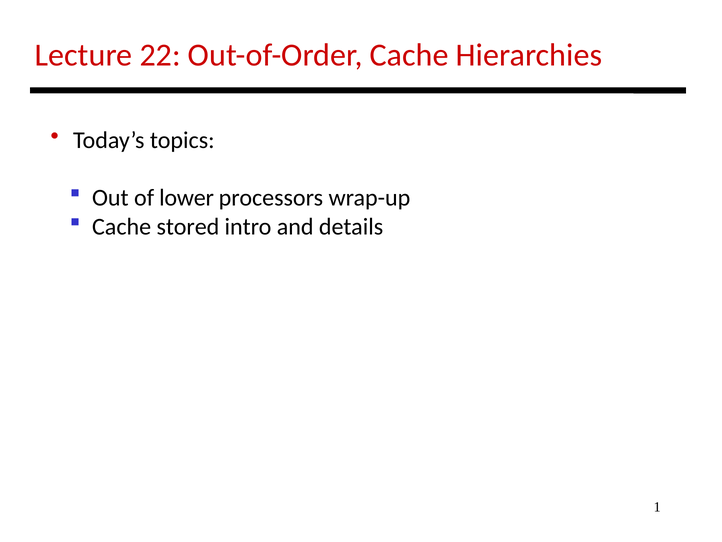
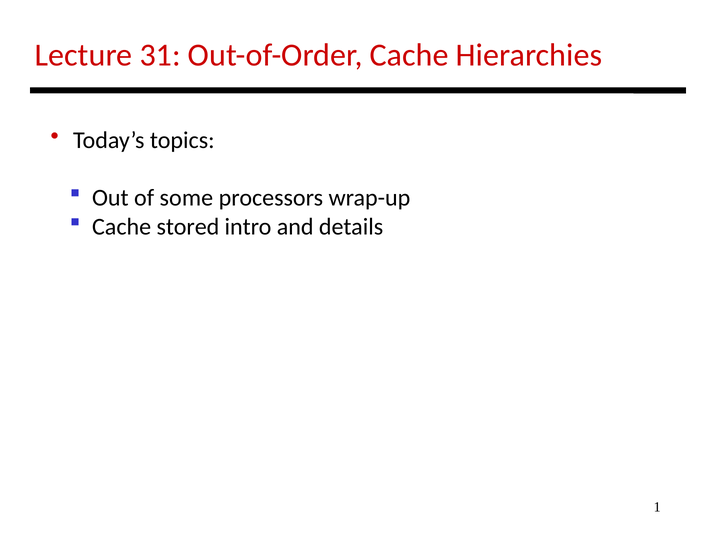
22: 22 -> 31 (160, 55)
lower: lower -> some (186, 198)
